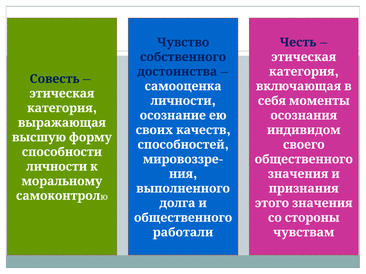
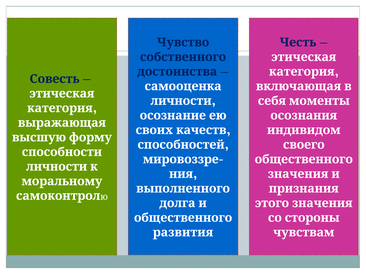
работали: работали -> развития (183, 233)
